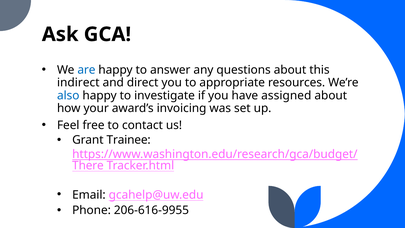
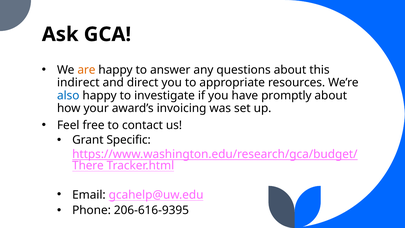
are colour: blue -> orange (86, 70)
assigned: assigned -> promptly (286, 95)
Trainee: Trainee -> Specific (129, 140)
206-616-9955: 206-616-9955 -> 206-616-9395 (151, 210)
